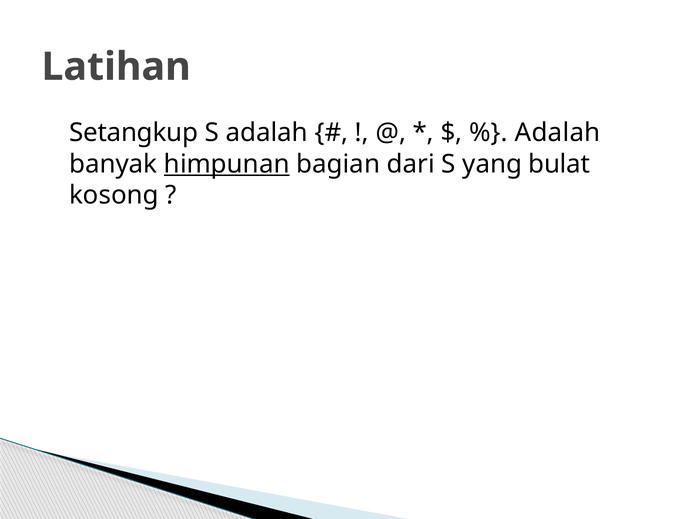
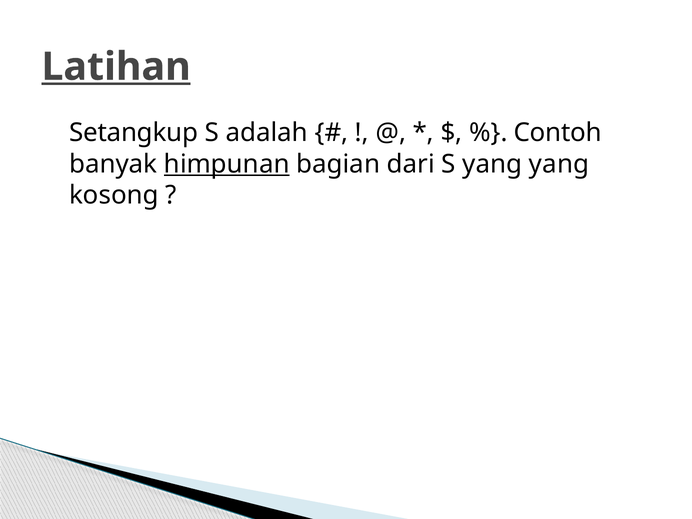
Latihan underline: none -> present (116, 67)
Adalah: Adalah -> Contoh (558, 133)
yang bulat: bulat -> yang (559, 164)
